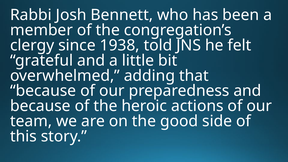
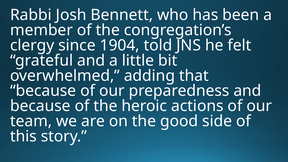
1938: 1938 -> 1904 (120, 45)
